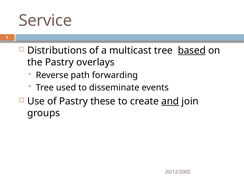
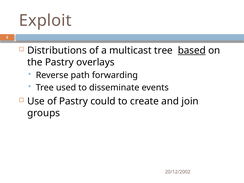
Service: Service -> Exploit (45, 20)
these: these -> could (103, 101)
and underline: present -> none (170, 101)
